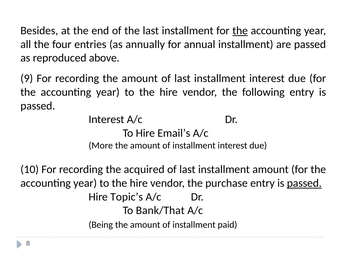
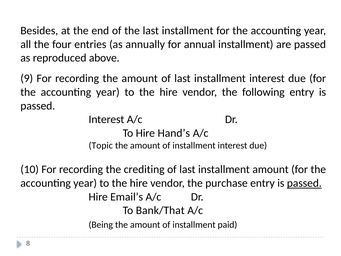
the underline: present -> none (240, 31)
Email’s: Email’s -> Hand’s (174, 133)
More: More -> Topic (101, 145)
acquired: acquired -> crediting (144, 169)
Topic’s: Topic’s -> Email’s (127, 197)
